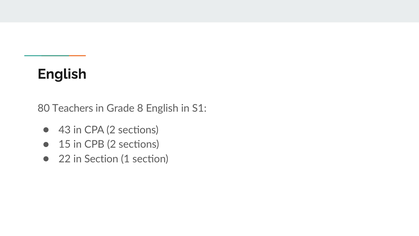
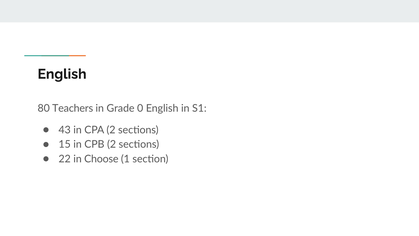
8: 8 -> 0 (140, 108)
in Section: Section -> Choose (101, 159)
